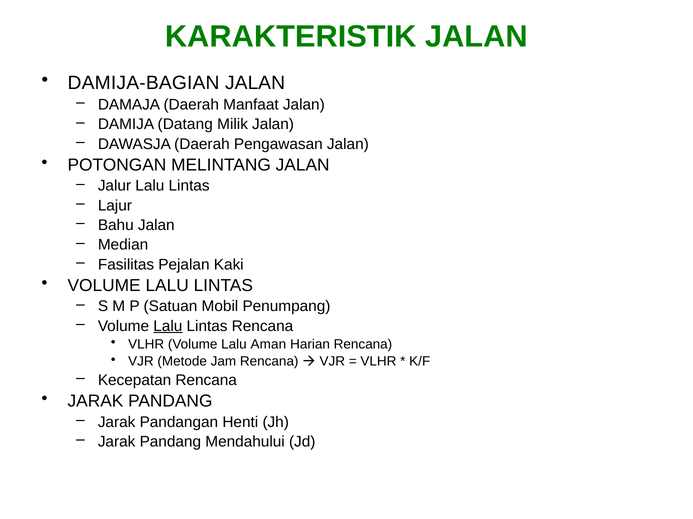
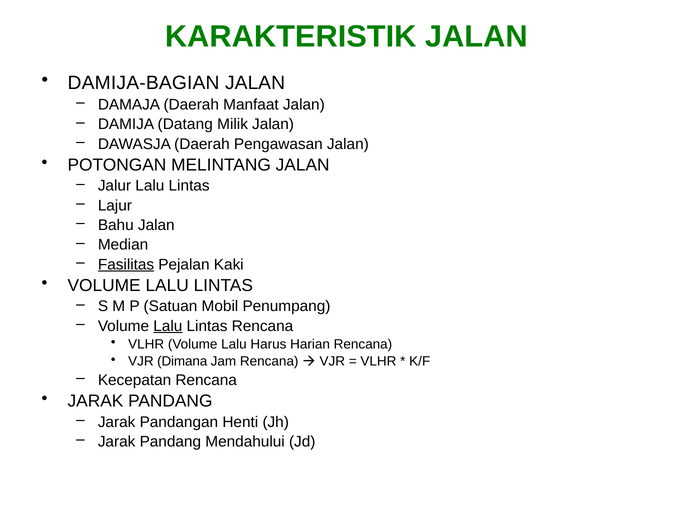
Fasilitas underline: none -> present (126, 265)
Aman: Aman -> Harus (268, 345)
Metode: Metode -> Dimana (182, 362)
